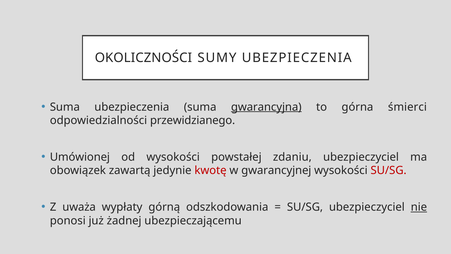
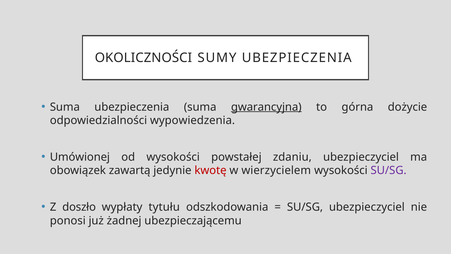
śmierci: śmierci -> dożycie (407, 107)
przewidzianego: przewidzianego -> wypowiedzenia (193, 120)
gwarancyjnej: gwarancyjnej -> wierzycielem (276, 170)
SU/SG colour: red -> purple (389, 170)
uważa: uważa -> doszło (79, 207)
górną: górną -> tytułu (164, 207)
nie underline: present -> none (419, 207)
